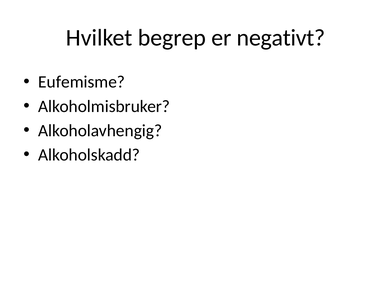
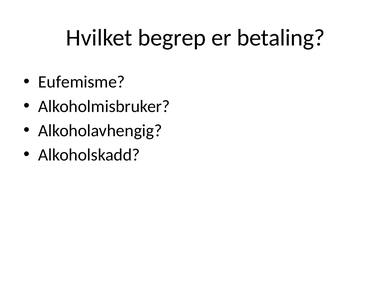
negativt: negativt -> betaling (281, 38)
